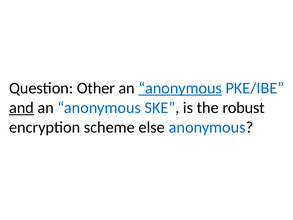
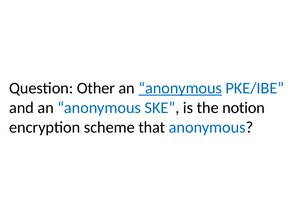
and underline: present -> none (21, 108)
robust: robust -> notion (244, 108)
else: else -> that (152, 127)
